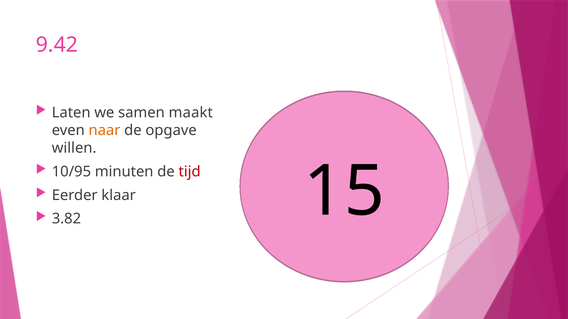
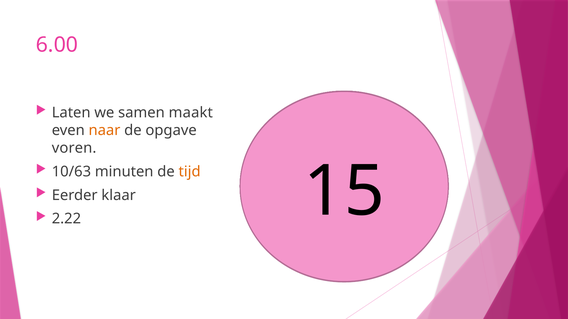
9.42: 9.42 -> 6.00 (57, 45)
willen: willen -> voren (74, 148)
10/95: 10/95 -> 10/63 (71, 172)
tijd colour: red -> orange (190, 172)
3.82: 3.82 -> 2.22 (66, 219)
